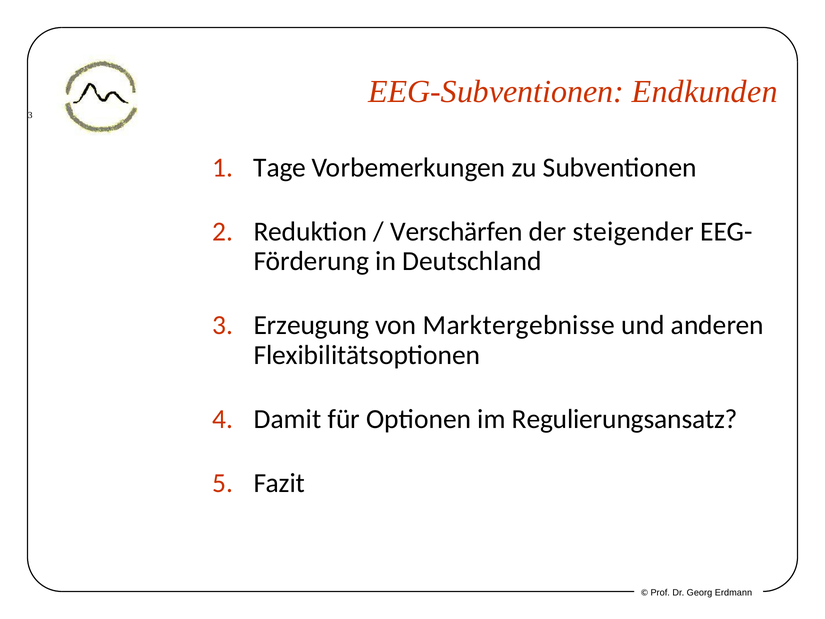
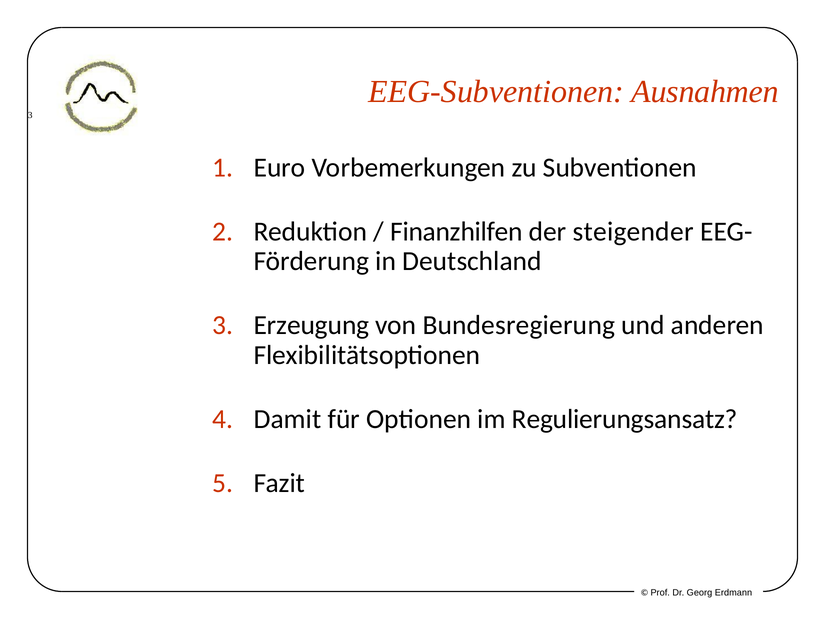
Endkunden: Endkunden -> Ausnahmen (705, 92)
Tage: Tage -> Euro (280, 167)
Verschärfen: Verschärfen -> Finanzhilfen (457, 232)
Marktergebnisse: Marktergebnisse -> Bundesregierung (519, 325)
